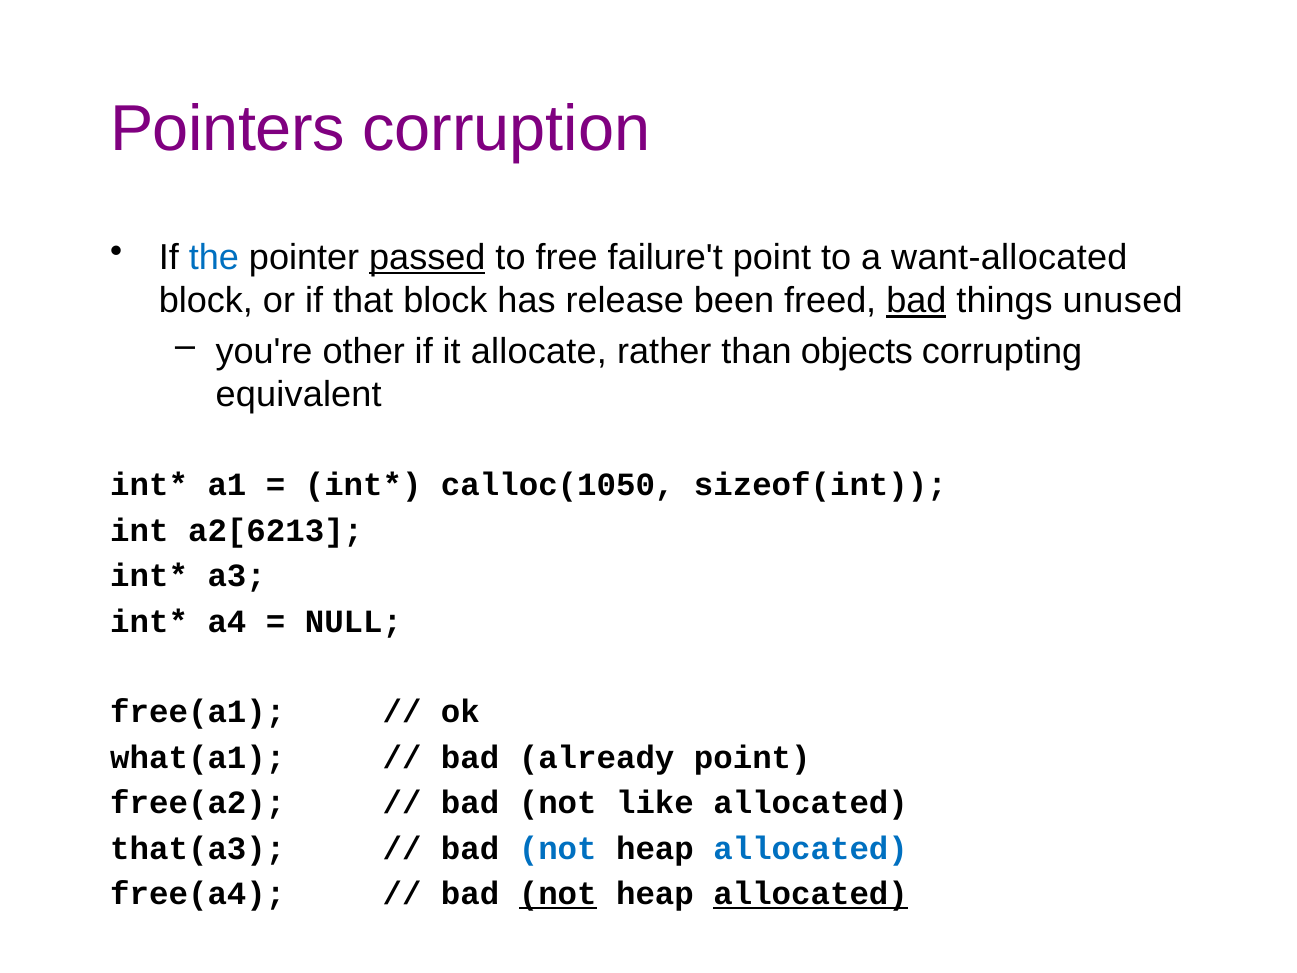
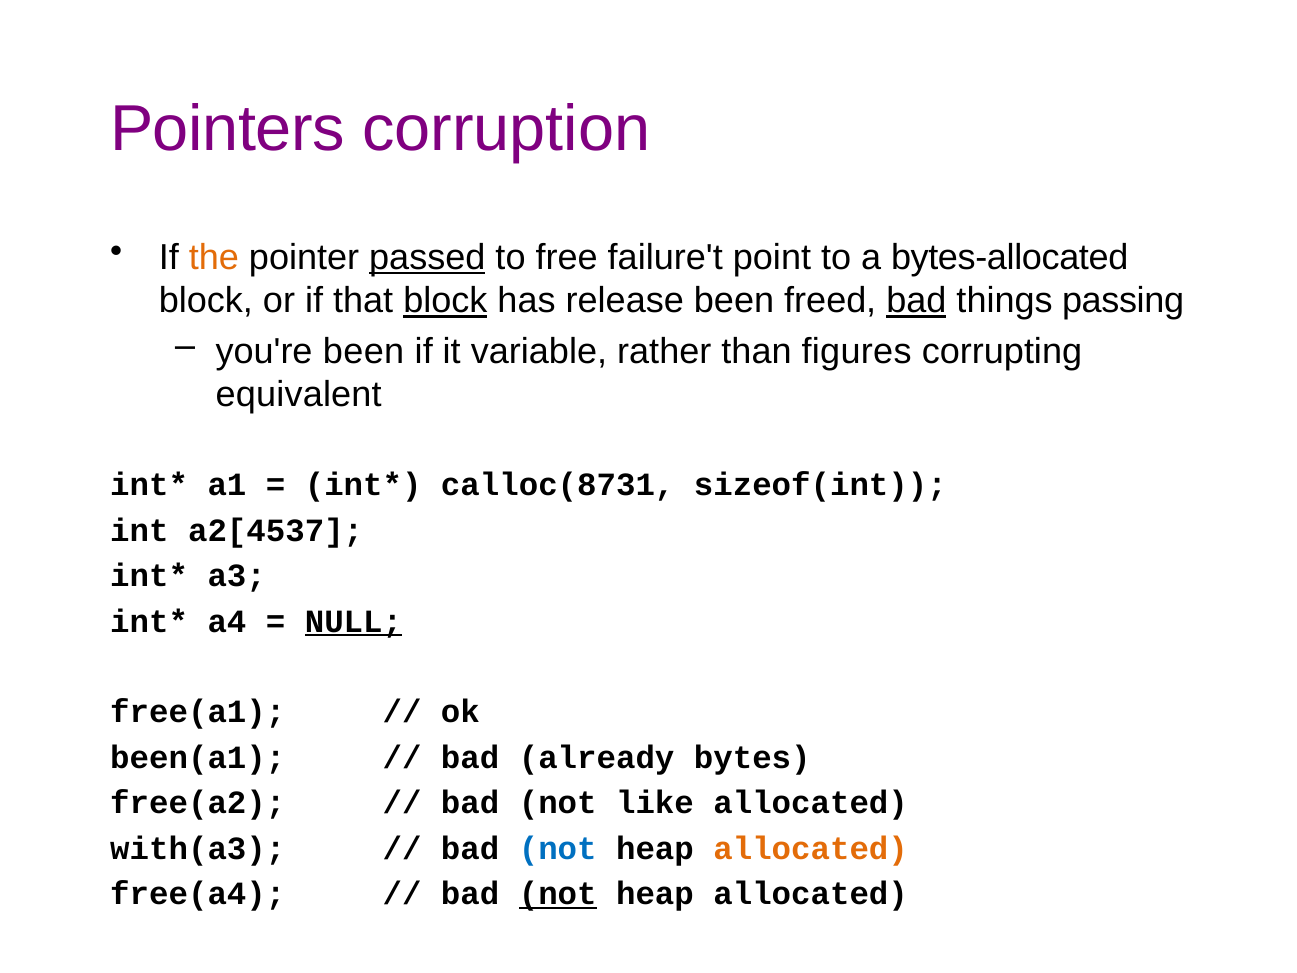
the colour: blue -> orange (214, 258)
want-allocated: want-allocated -> bytes-allocated (1010, 258)
block underline: none -> present (445, 301)
unused: unused -> passing (1123, 301)
you're other: other -> been (364, 351)
allocate: allocate -> variable (539, 351)
objects: objects -> figures (857, 351)
calloc(1050: calloc(1050 -> calloc(8731 (558, 485)
a2[6213: a2[6213 -> a2[4537 (276, 531)
NULL underline: none -> present (353, 621)
what(a1: what(a1 -> been(a1 (198, 757)
already point: point -> bytes (752, 757)
that(a3: that(a3 -> with(a3 (198, 848)
allocated colour: blue -> orange (811, 848)
allocated underline: present -> none (811, 894)
